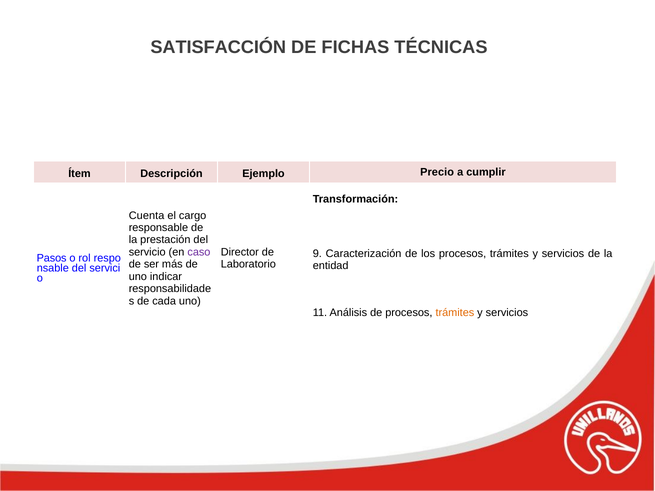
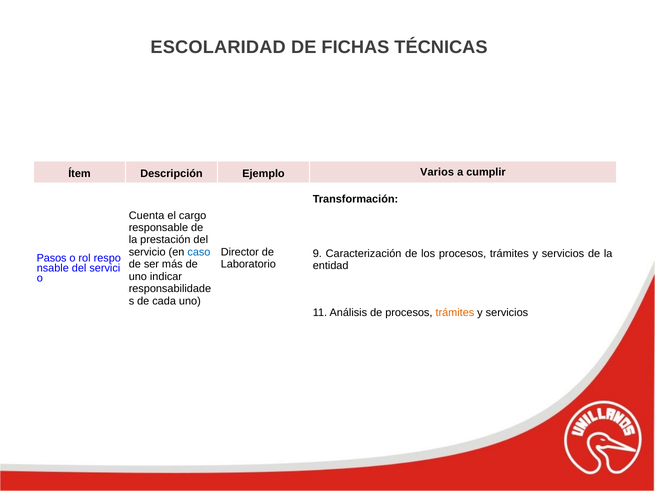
SATISFACCIÓN: SATISFACCIÓN -> ESCOLARIDAD (218, 47)
Precio: Precio -> Varios (437, 172)
caso colour: purple -> blue (199, 252)
